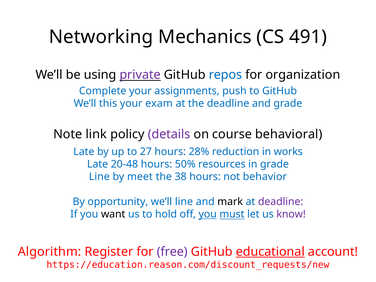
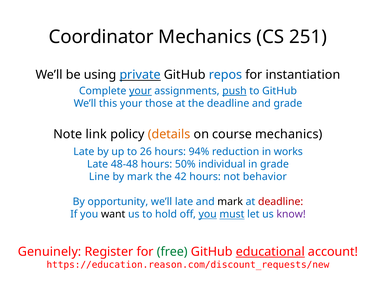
Networking: Networking -> Coordinator (101, 37)
491: 491 -> 251 (308, 37)
private colour: purple -> blue (140, 75)
organization: organization -> instantiation (303, 75)
your underline: none -> present (140, 91)
push underline: none -> present (234, 91)
exam: exam -> those (159, 103)
details colour: purple -> orange (169, 134)
course behavioral: behavioral -> mechanics (289, 134)
27: 27 -> 26 (146, 152)
28%: 28% -> 94% (199, 152)
20-48: 20-48 -> 48-48 (124, 164)
resources: resources -> individual (222, 164)
by meet: meet -> mark (140, 177)
38: 38 -> 42 (181, 177)
we’ll line: line -> late (184, 202)
deadline colour: purple -> red (281, 202)
Algorithm: Algorithm -> Genuinely (50, 252)
free colour: purple -> green (172, 252)
